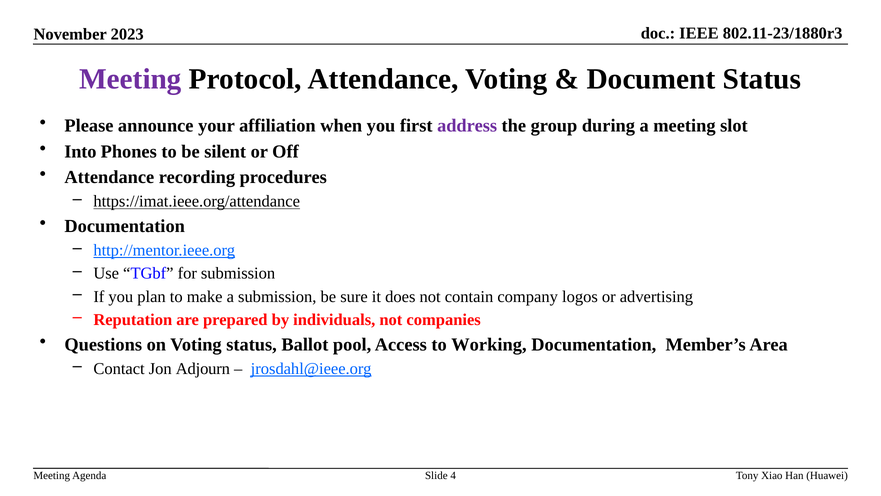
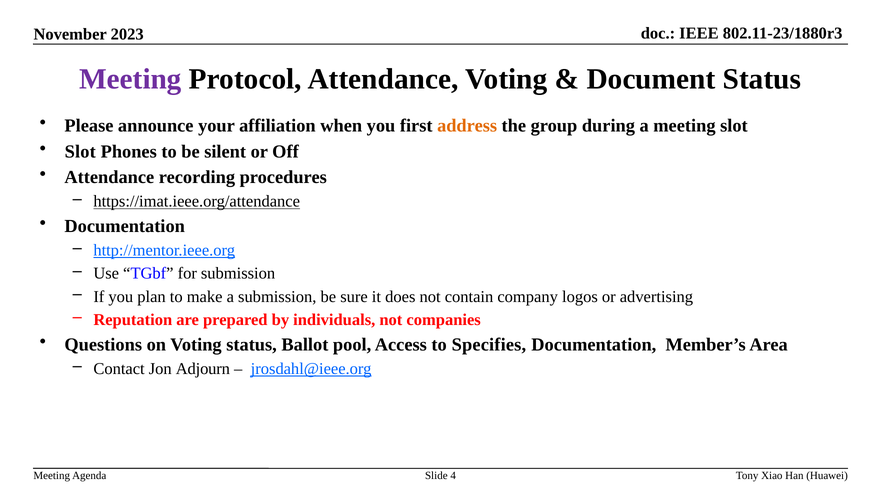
address colour: purple -> orange (467, 126)
Into: Into -> Slot (80, 151)
Working: Working -> Specifies (489, 344)
